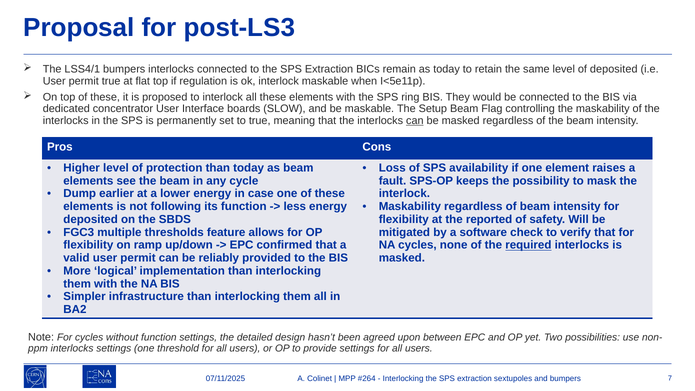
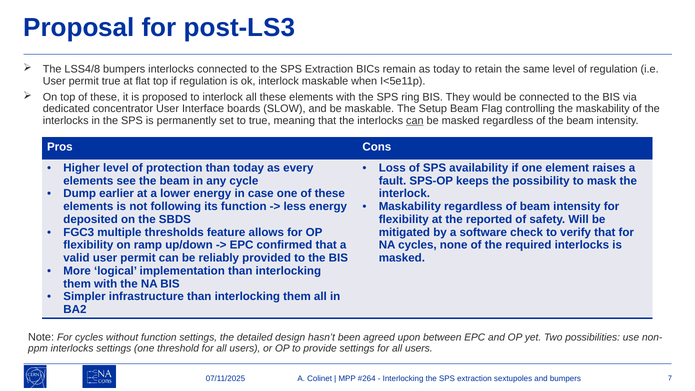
LSS4/1: LSS4/1 -> LSS4/8 (82, 69)
of deposited: deposited -> regulation (614, 69)
as beam: beam -> every (298, 168)
required underline: present -> none (528, 245)
